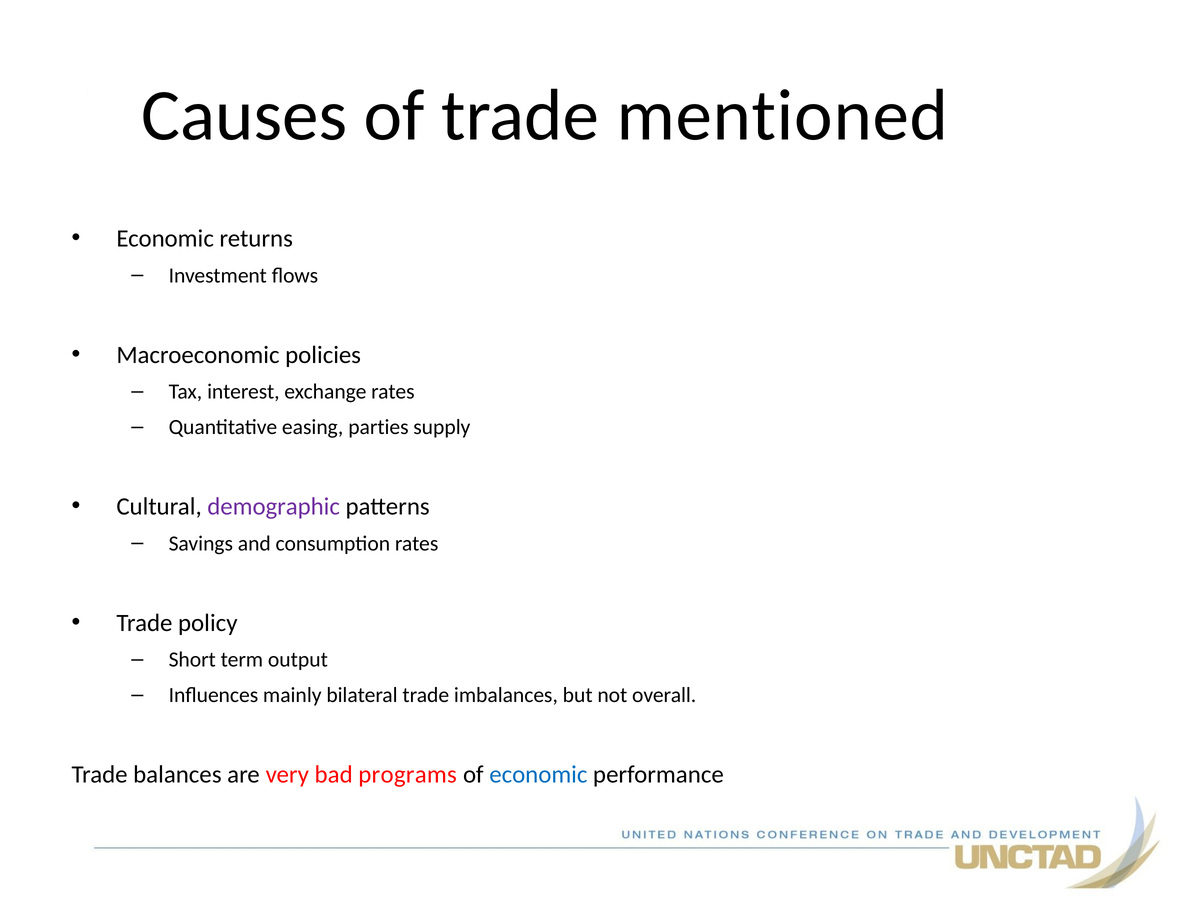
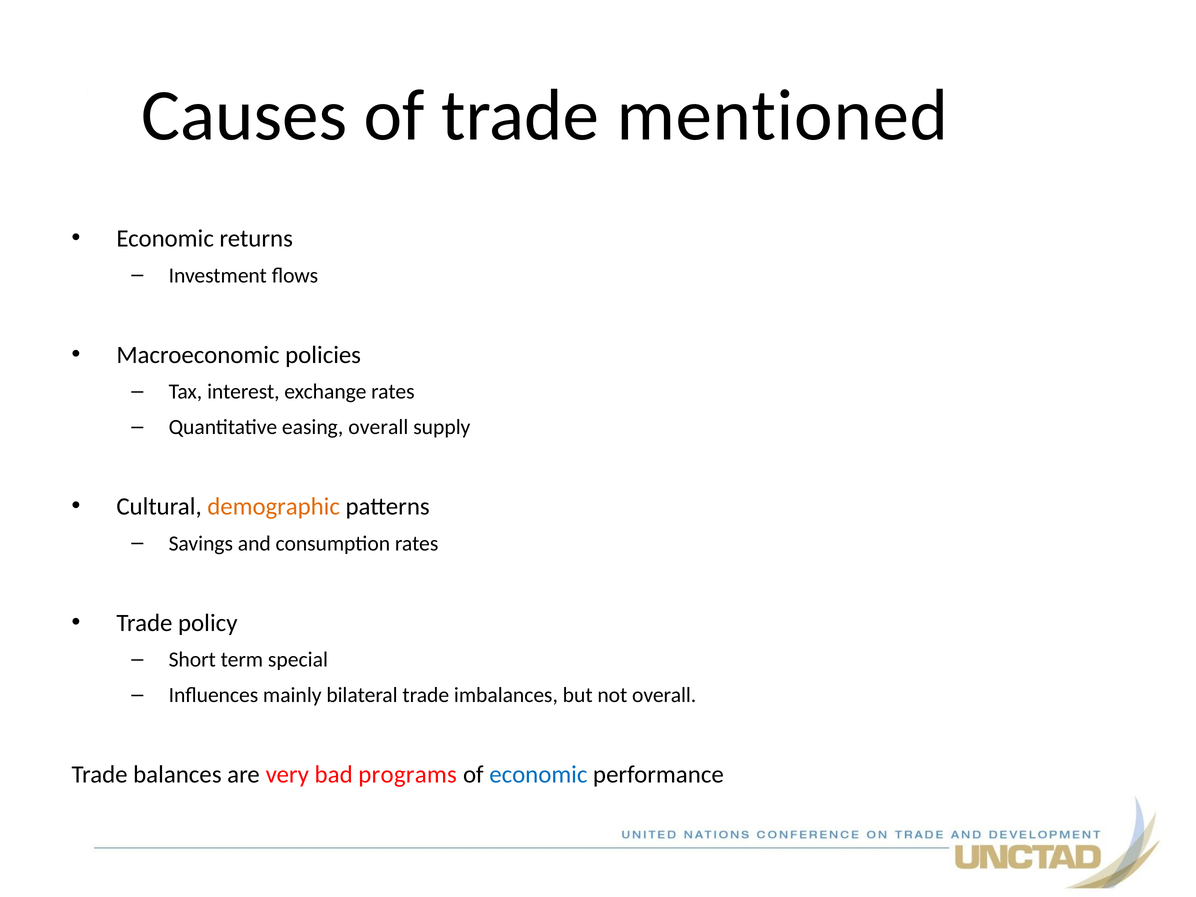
easing parties: parties -> overall (378, 427)
demographic colour: purple -> orange (274, 506)
output: output -> special (298, 660)
